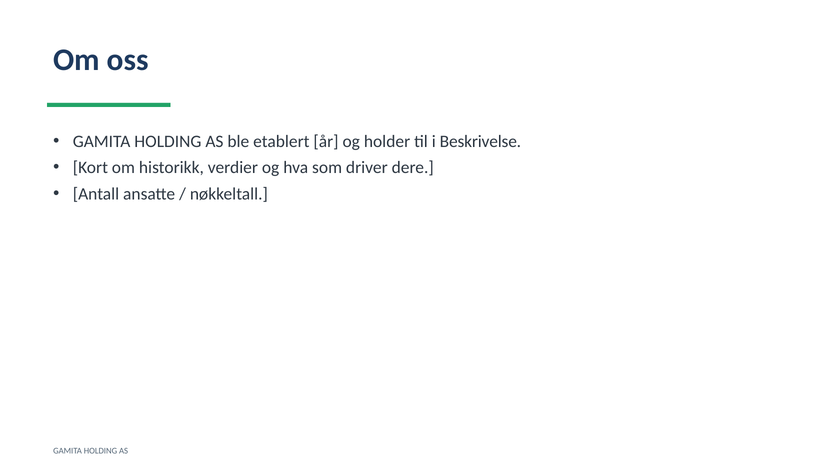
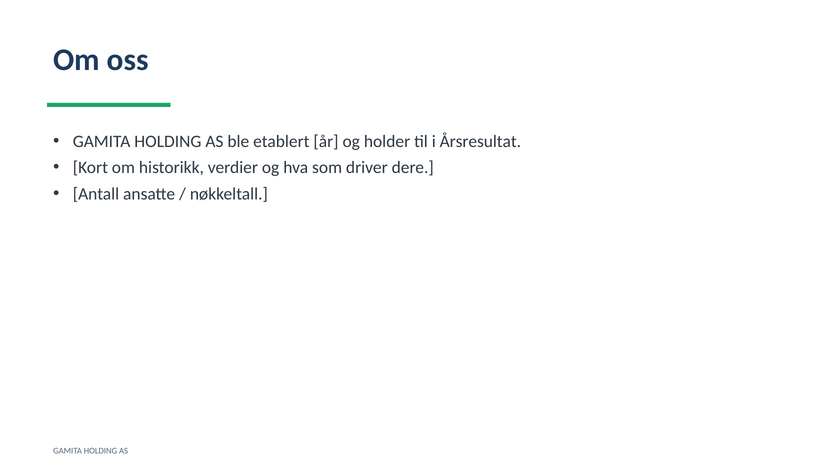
Beskrivelse: Beskrivelse -> Årsresultat (480, 142)
